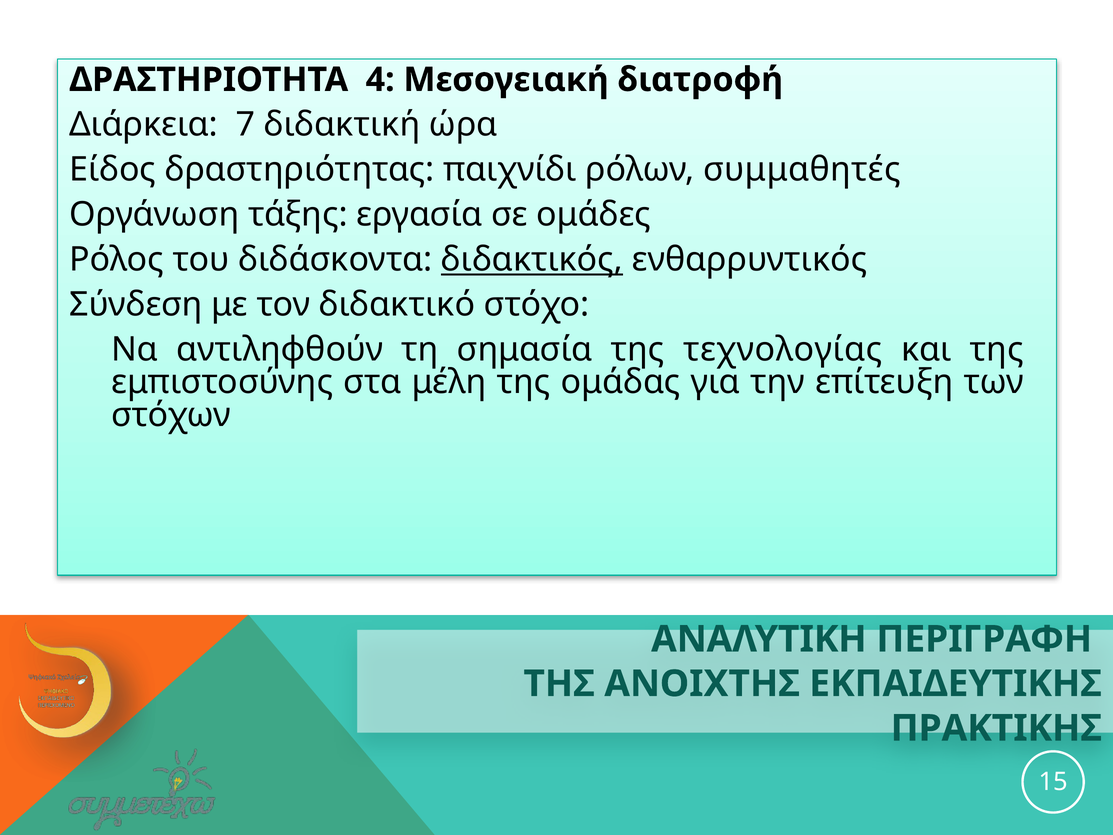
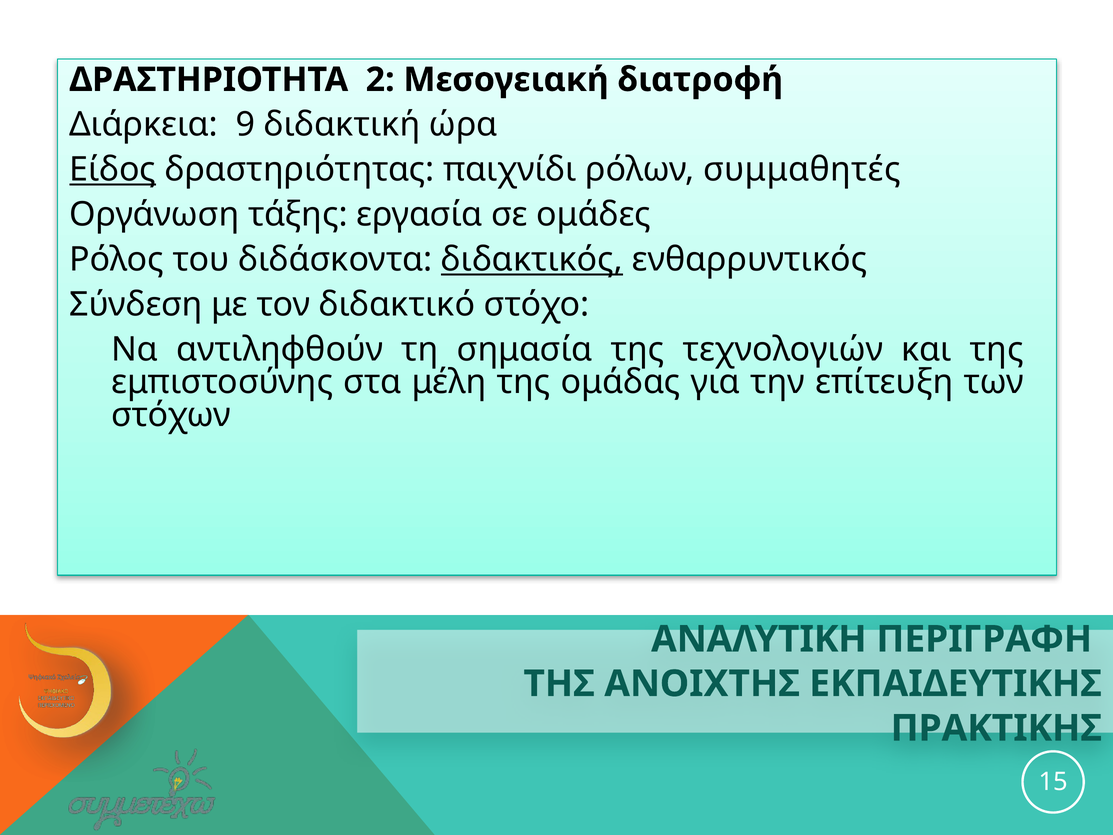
4: 4 -> 2 (380, 80)
7: 7 -> 9 (245, 125)
Είδος underline: none -> present (113, 170)
τεχνολογίας: τεχνολογίας -> τεχνολογιών (783, 349)
